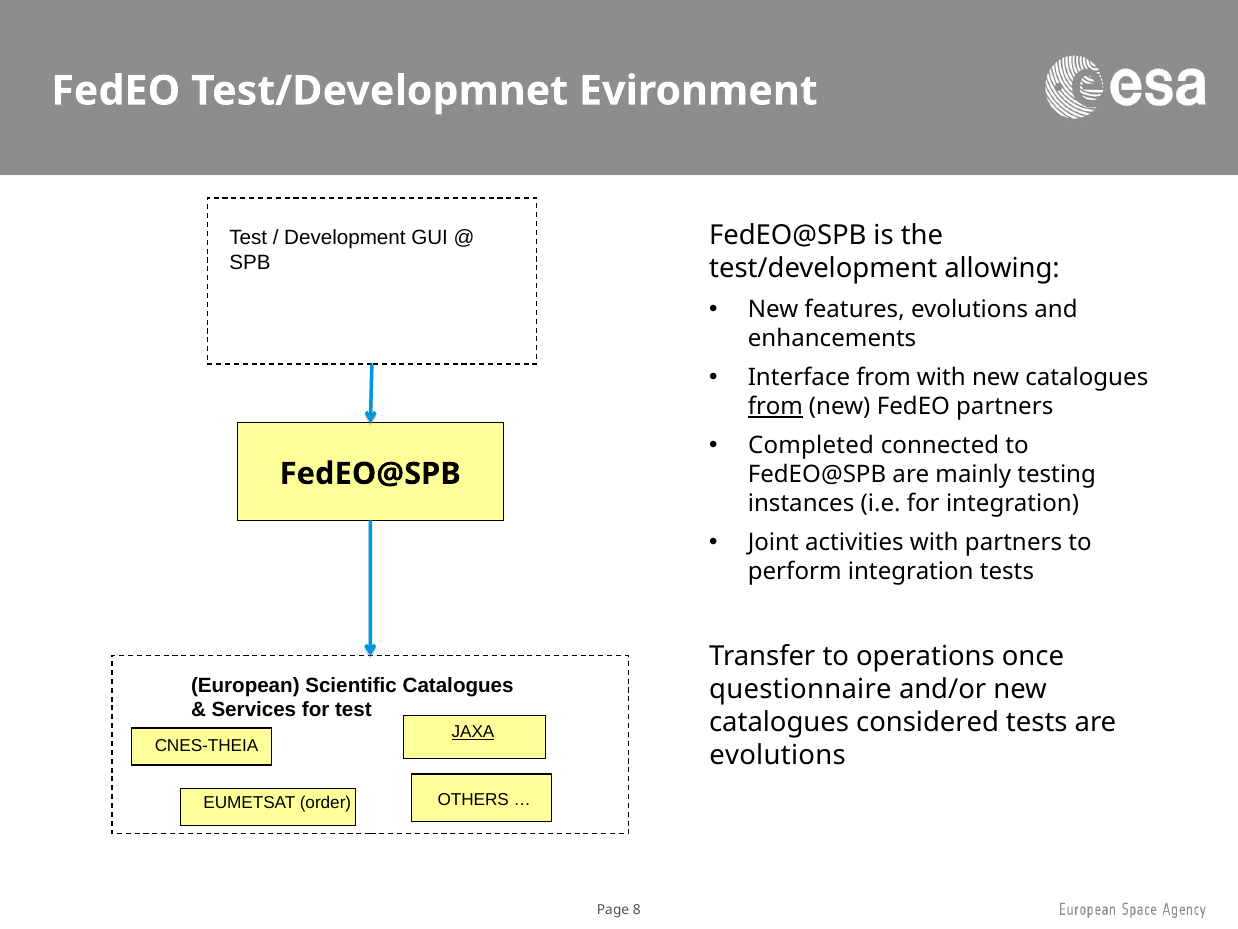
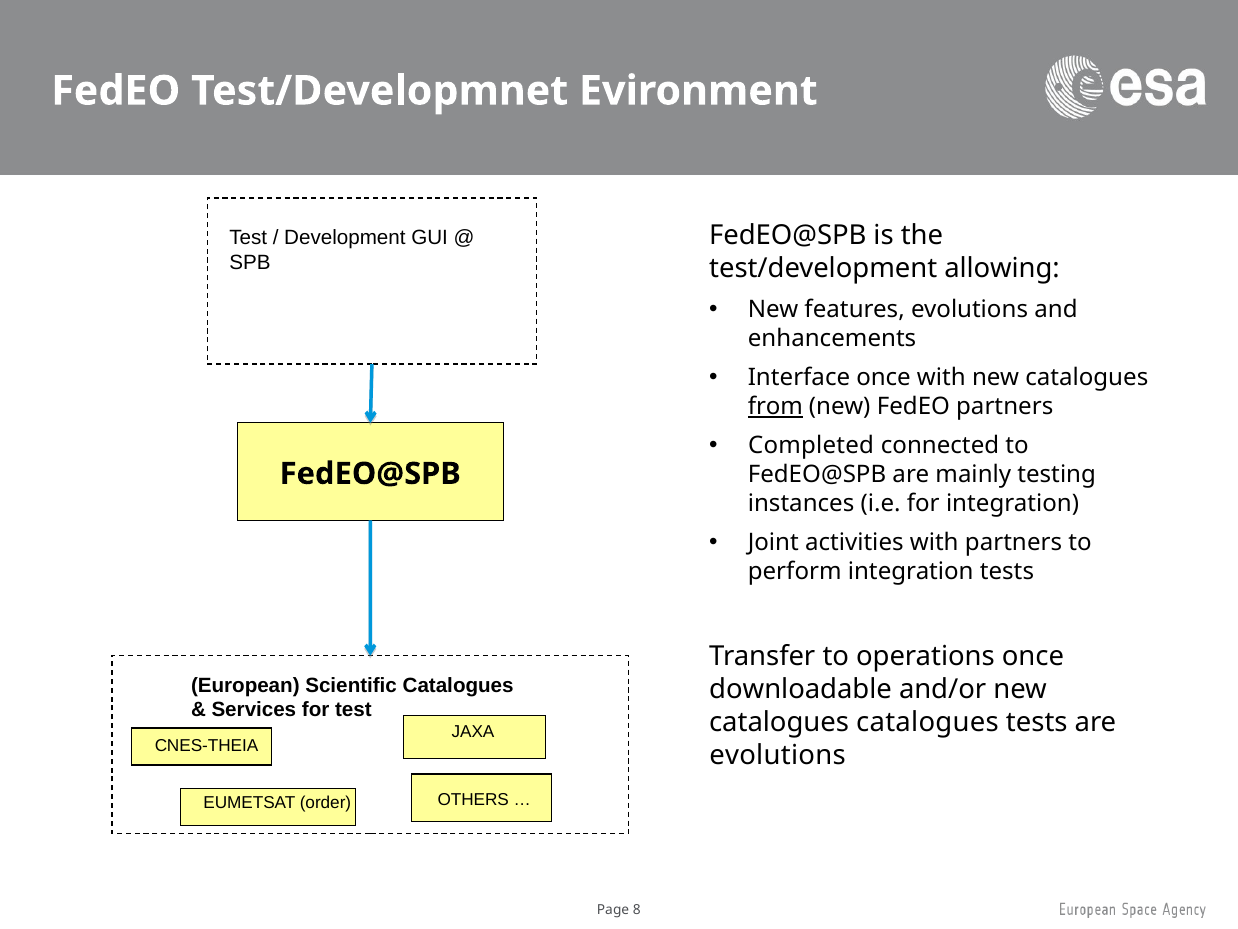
Interface from: from -> once (884, 378)
questionnaire: questionnaire -> downloadable (801, 689)
catalogues considered: considered -> catalogues (927, 722)
JAXA underline: present -> none (473, 731)
